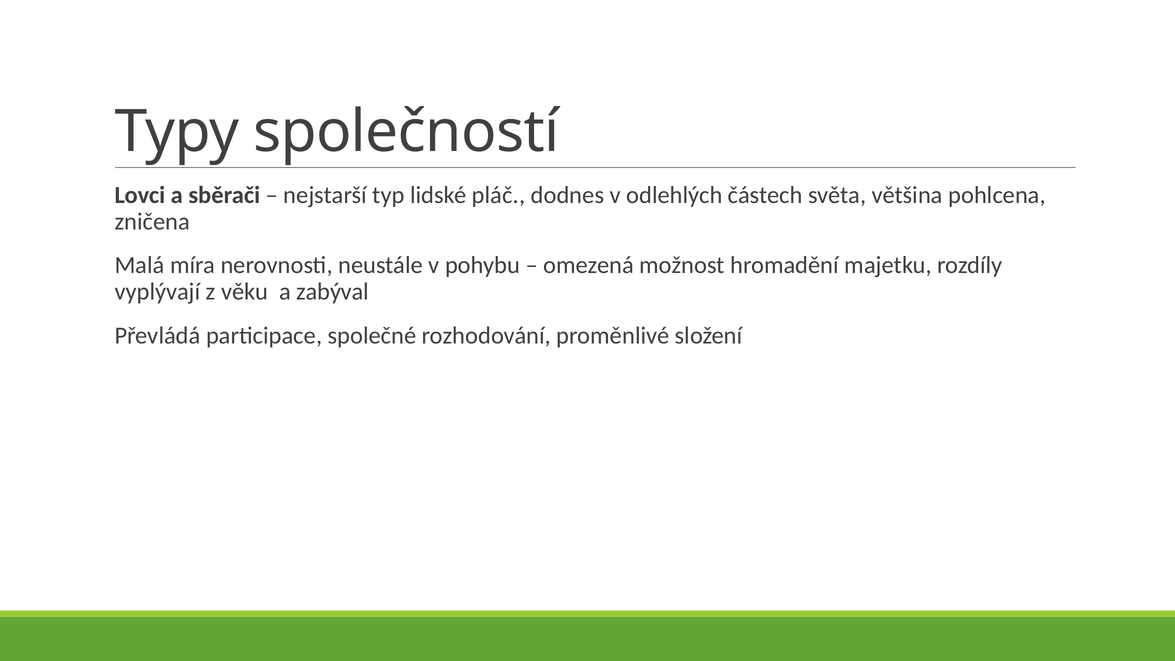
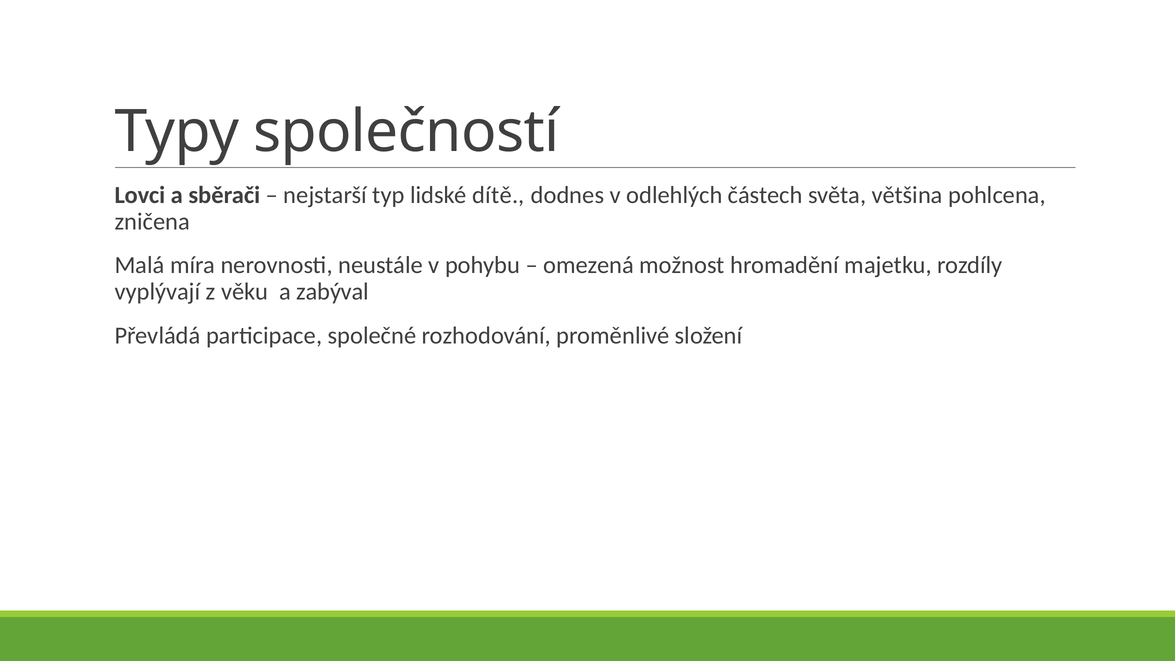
pláč: pláč -> dítě (498, 195)
